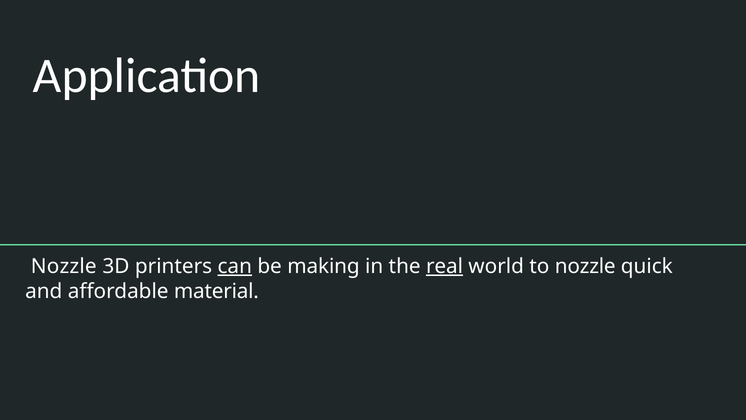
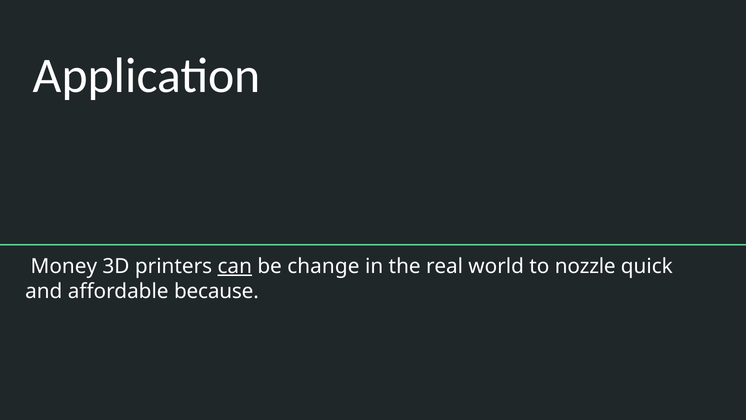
Nozzle: Nozzle -> Money (64, 266)
making: making -> change (323, 266)
real underline: present -> none (445, 266)
material: material -> because (216, 291)
